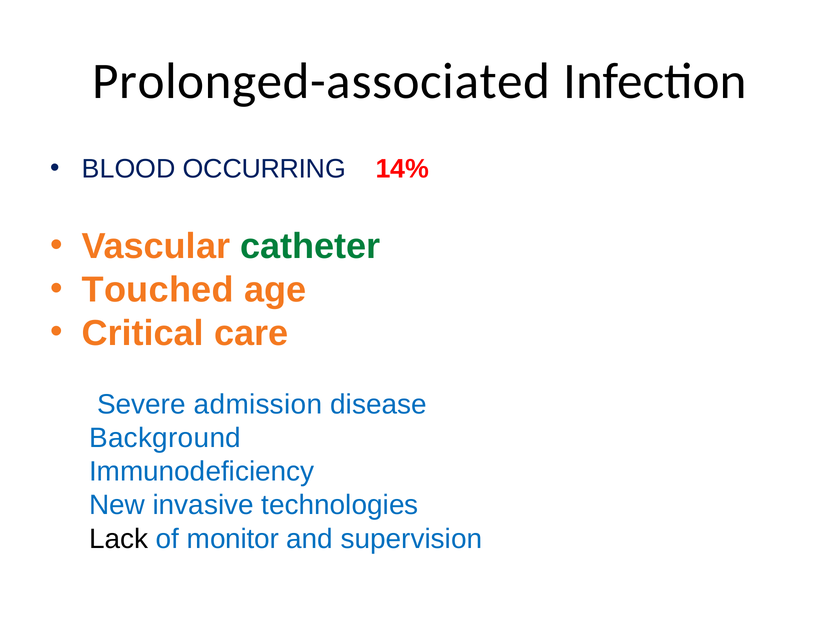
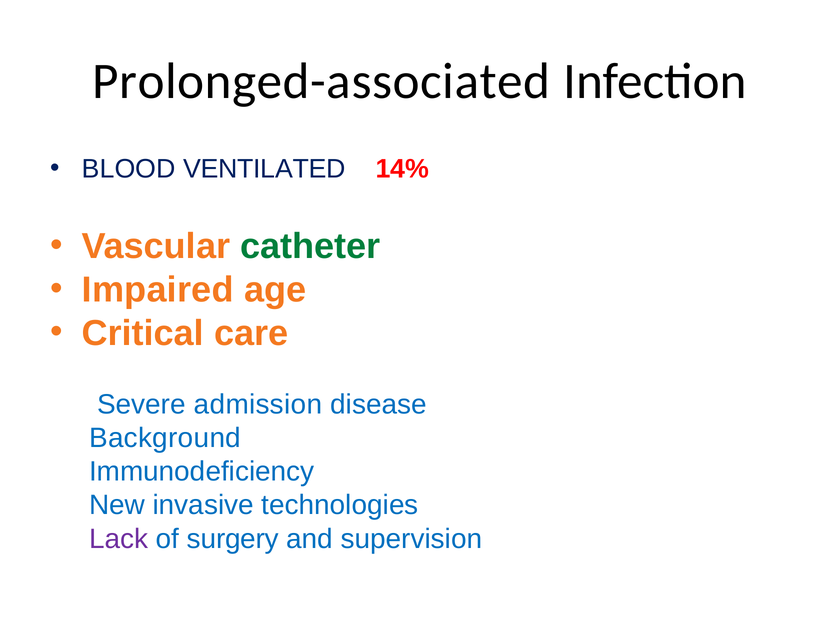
OCCURRING: OCCURRING -> VENTILATED (264, 169)
Touched: Touched -> Impaired (158, 290)
Lack colour: black -> purple (119, 539)
monitor: monitor -> surgery (233, 539)
